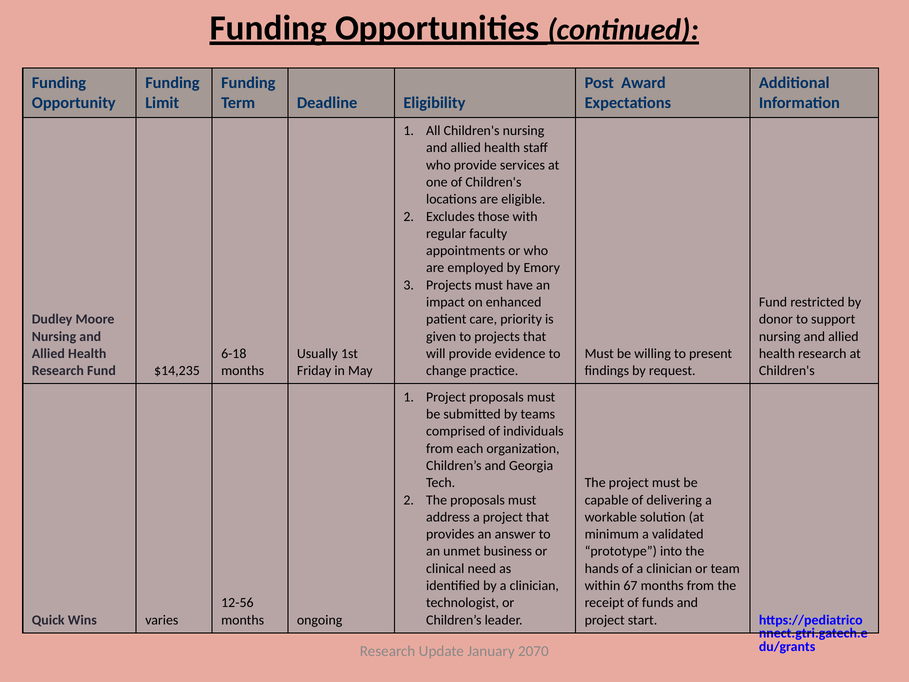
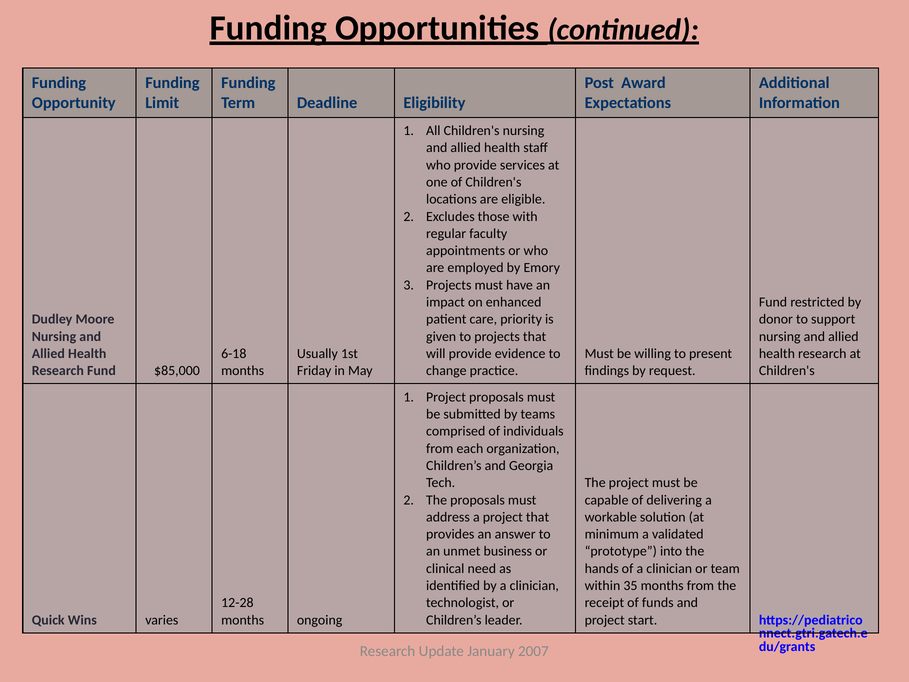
$14,235: $14,235 -> $85,000 (177, 371)
67: 67 -> 35 (630, 585)
12-56: 12-56 -> 12-28 (237, 603)
2070: 2070 -> 2007 (533, 651)
